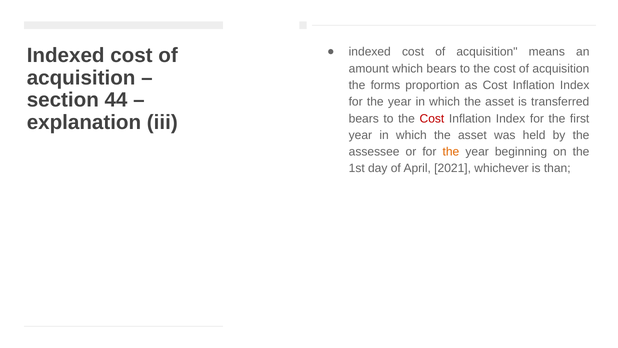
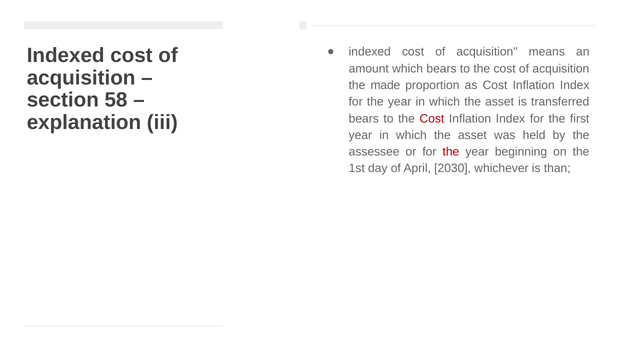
forms: forms -> made (385, 85)
44: 44 -> 58 (116, 100)
the colour: orange -> red (451, 152)
2021: 2021 -> 2030 (453, 168)
